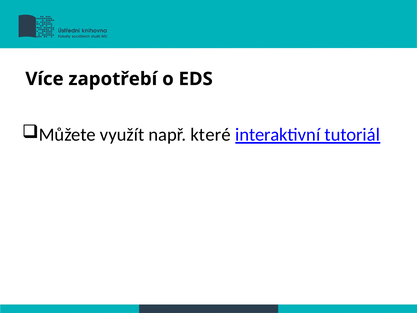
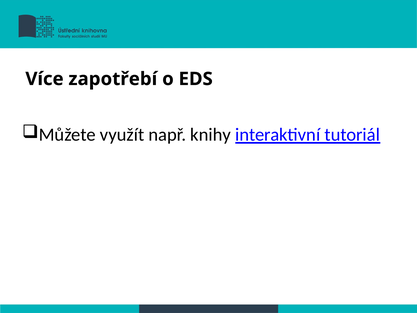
které: které -> knihy (211, 135)
